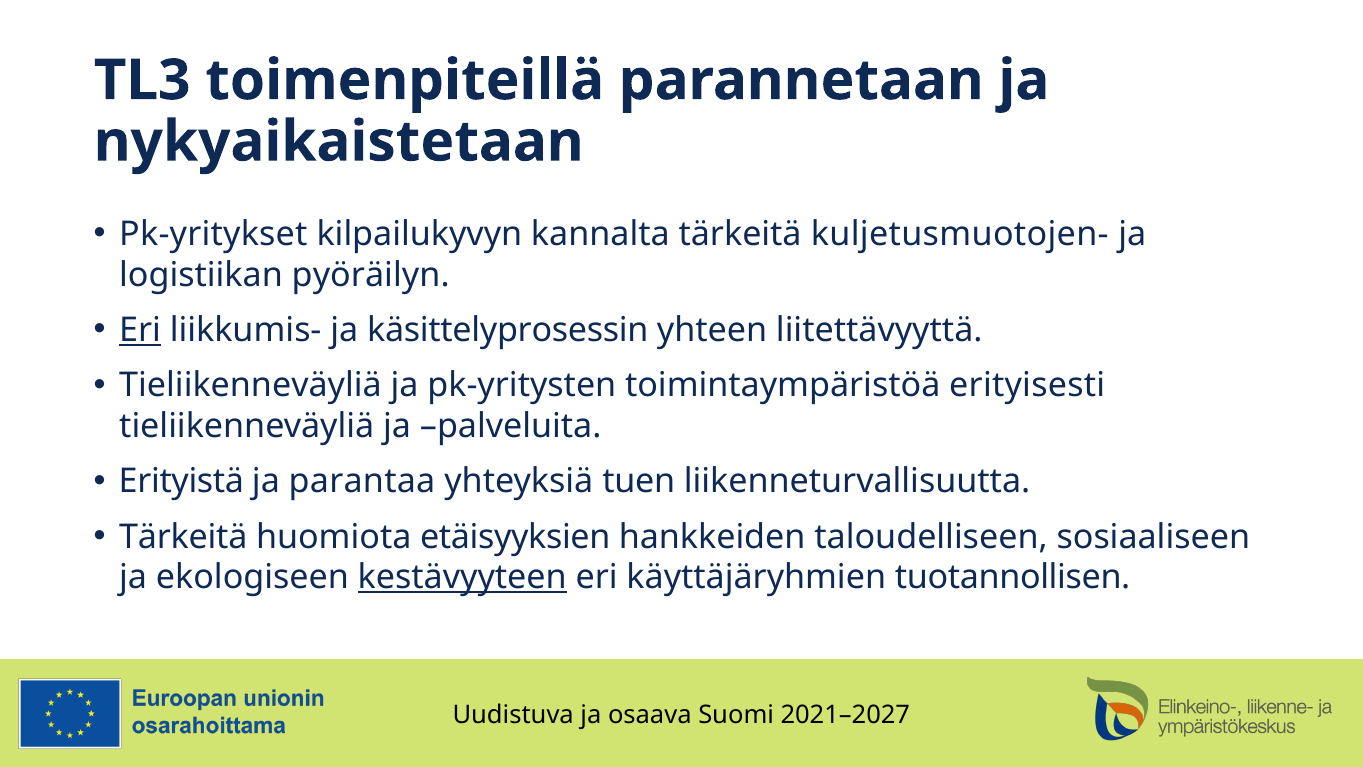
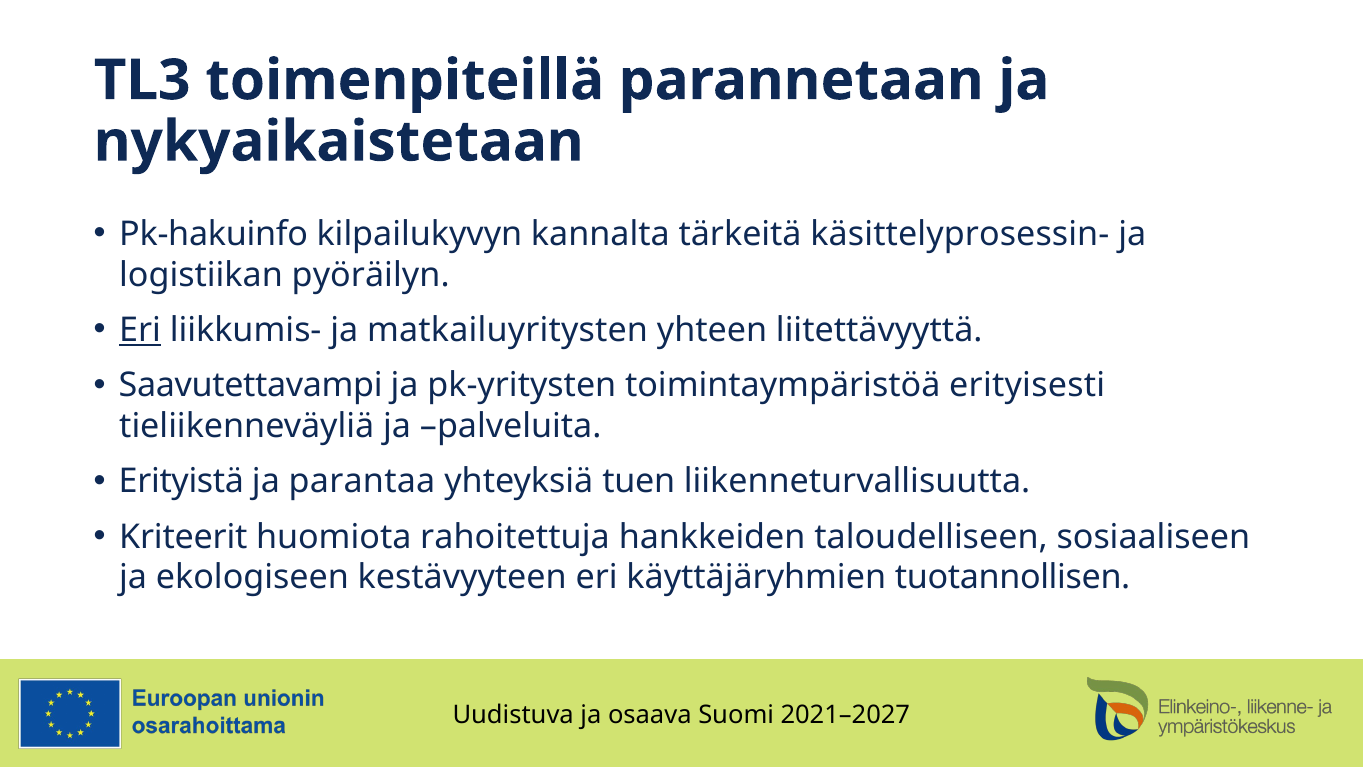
Pk-yritykset: Pk-yritykset -> Pk-hakuinfo (214, 234)
kuljetusmuotojen-: kuljetusmuotojen- -> käsittelyprosessin- (960, 234)
käsittelyprosessin: käsittelyprosessin -> matkailuyritysten (508, 330)
Tieliikenneväyliä: Tieliikenneväyliä -> Saavutettavampi (251, 386)
Tärkeitä: Tärkeitä -> Kriteerit (183, 537)
etäisyyksien: etäisyyksien -> rahoitettuja (515, 537)
kestävyyteen underline: present -> none (462, 578)
